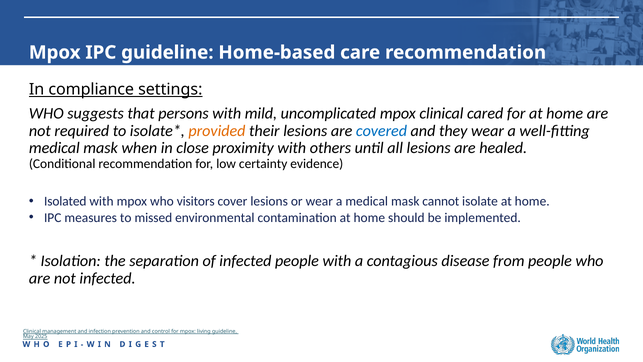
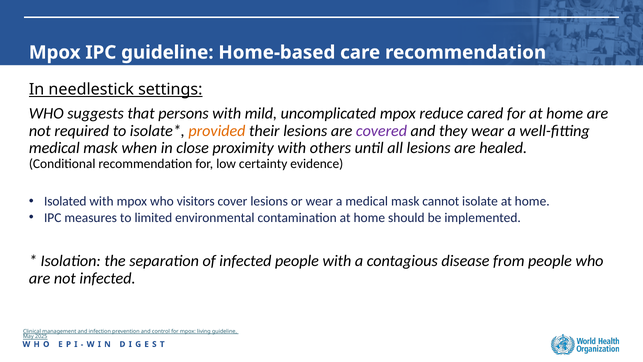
compliance: compliance -> needlestick (91, 89)
mpox clinical: clinical -> reduce (441, 113)
covered colour: blue -> purple (381, 131)
missed: missed -> limited (153, 217)
